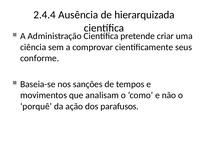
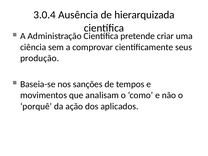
2.4.4: 2.4.4 -> 3.0.4 (45, 15)
conforme: conforme -> produção (40, 58)
parafusos: parafusos -> aplicados (119, 106)
